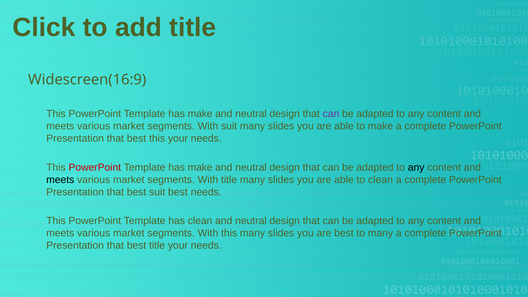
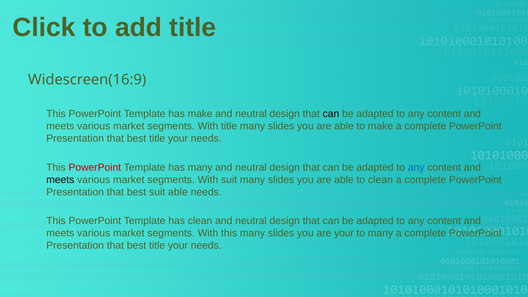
can colour: purple -> black (331, 114)
With suit: suit -> title (229, 126)
this: this -> title (157, 139)
make: make -> many (200, 167)
any colour: black -> blue (416, 167)
With title: title -> suit (229, 180)
suit best: best -> able (178, 192)
are best: best -> your (344, 233)
